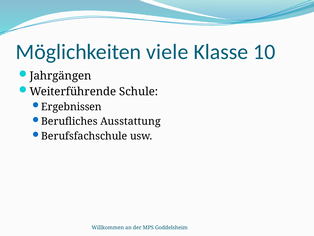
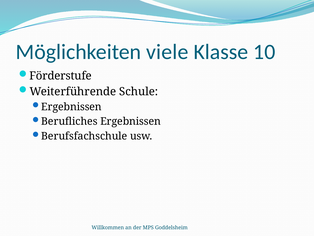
Jahrgängen: Jahrgängen -> Förderstufe (61, 76)
Berufliches Ausstattung: Ausstattung -> Ergebnissen (131, 121)
